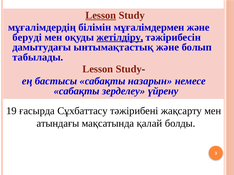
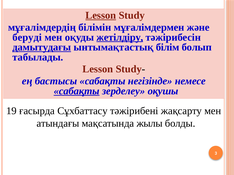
дамытудағы underline: none -> present (42, 47)
ынтымақтастық және: және -> білім (168, 47)
назарын: назарын -> негізінде (150, 81)
сабақты underline: none -> present (77, 91)
үйрену: үйрену -> оқушы (163, 91)
қалай: қалай -> жылы (150, 124)
